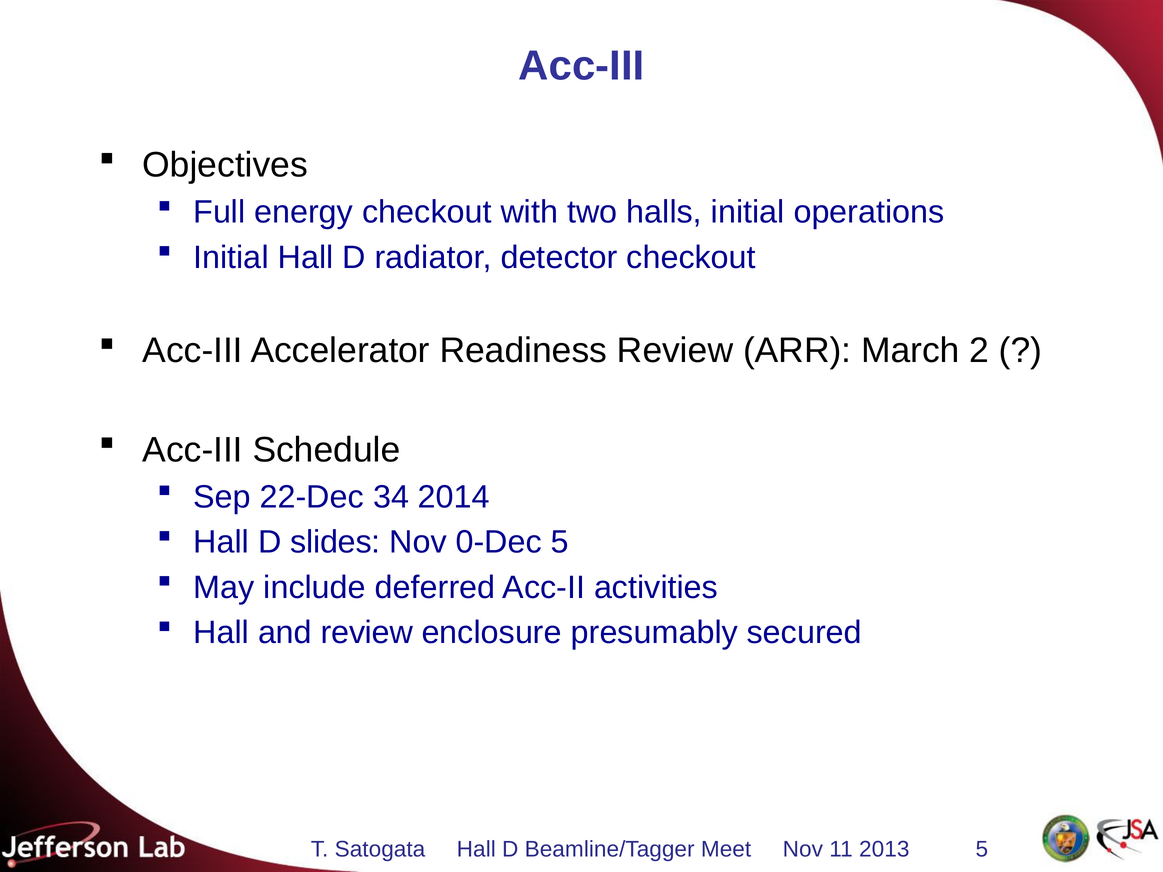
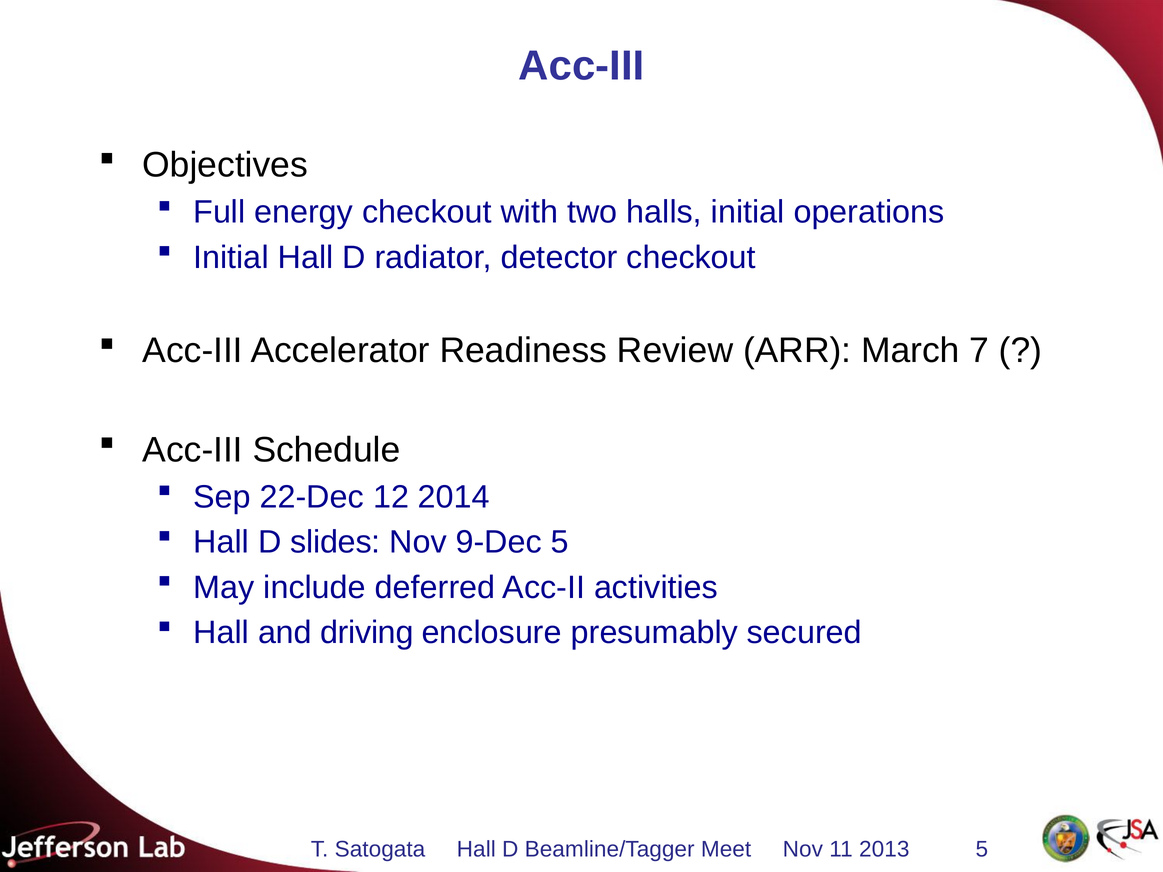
2: 2 -> 7 (979, 351)
34: 34 -> 12 (391, 497)
0-Dec: 0-Dec -> 9-Dec (499, 542)
and review: review -> driving (367, 633)
